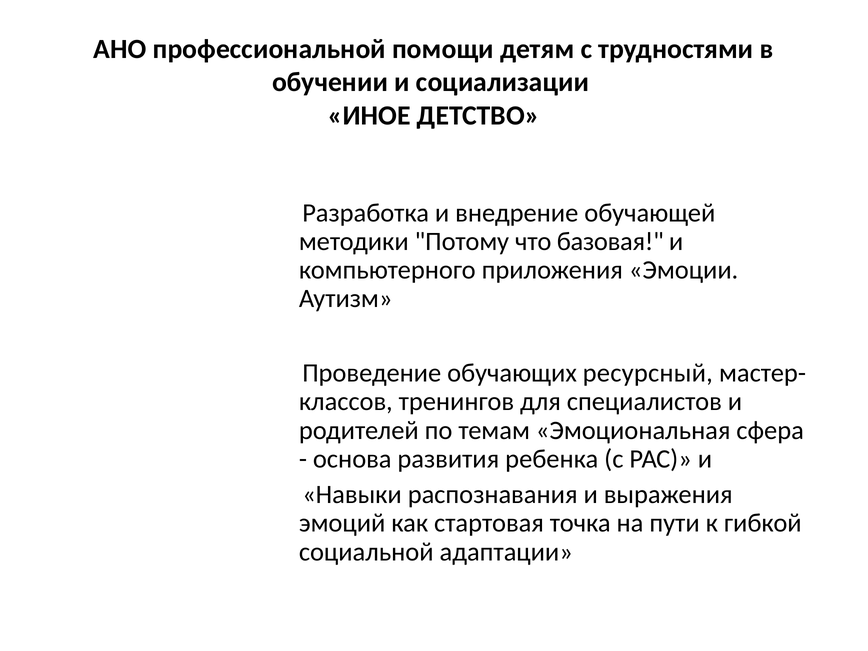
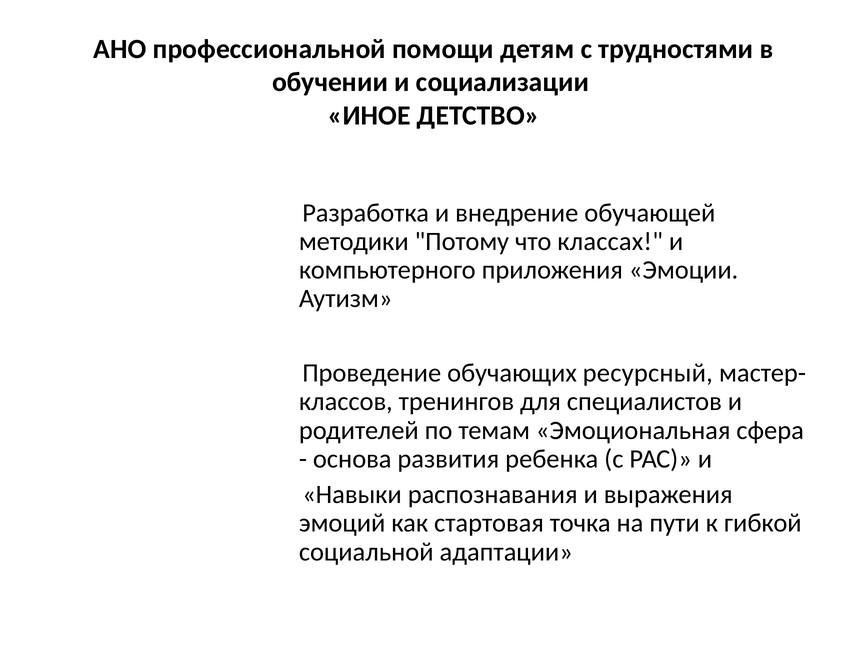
базовая: базовая -> классах (610, 241)
